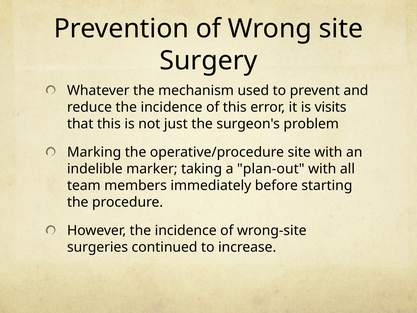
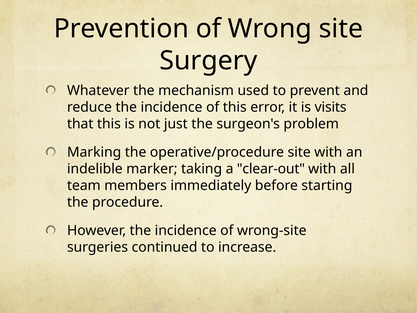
plan-out: plan-out -> clear-out (271, 169)
